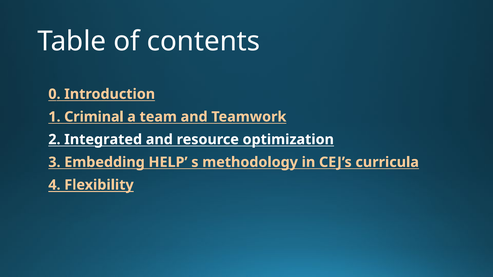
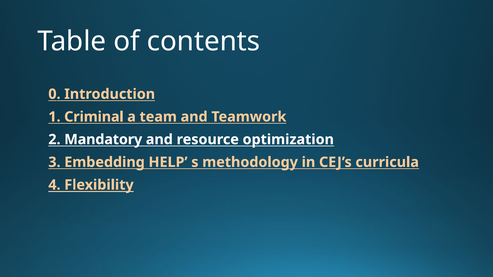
Integrated: Integrated -> Mandatory (103, 140)
